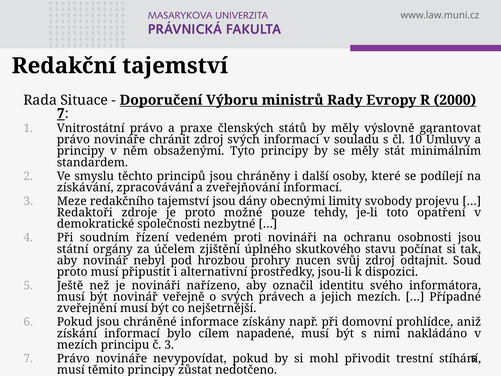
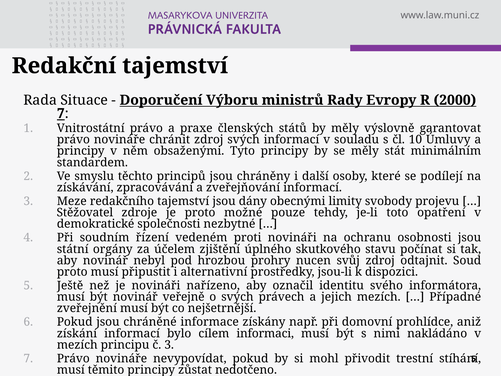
Redaktoři: Redaktoři -> Stěžovatel (85, 213)
napadené: napadené -> informaci (265, 333)
